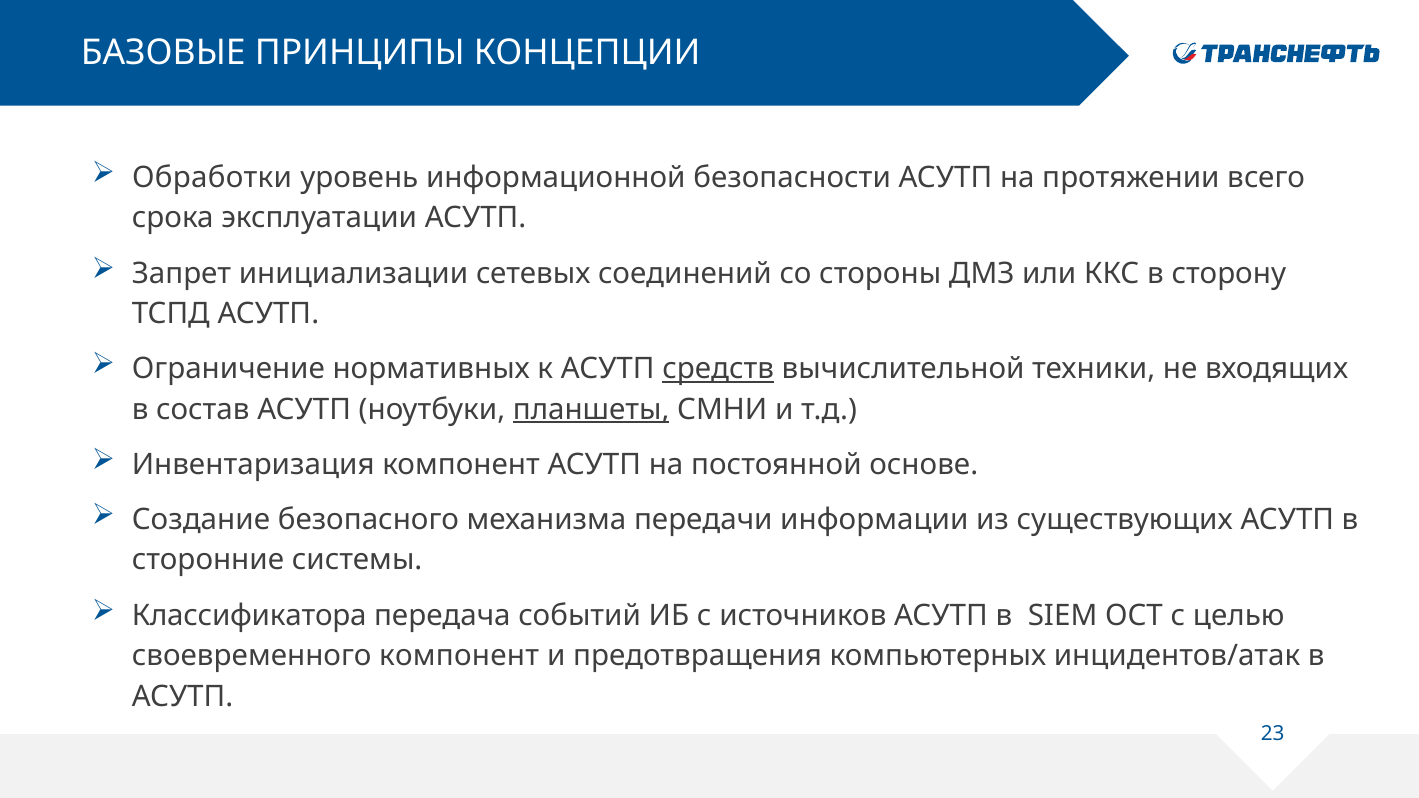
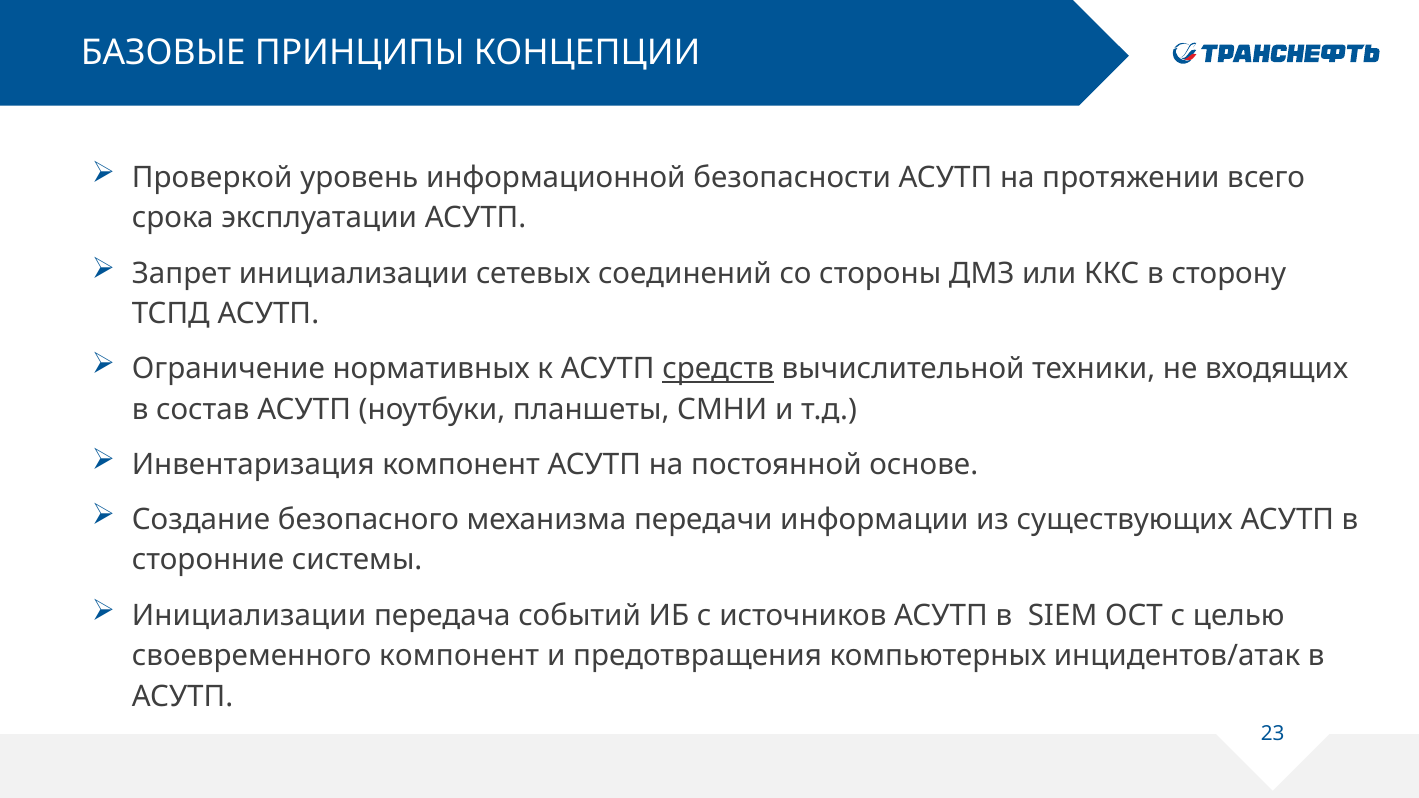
Обработки: Обработки -> Проверкой (212, 178)
планшеты underline: present -> none (591, 409)
Классификатора: Классификатора -> Инициализации (249, 616)
